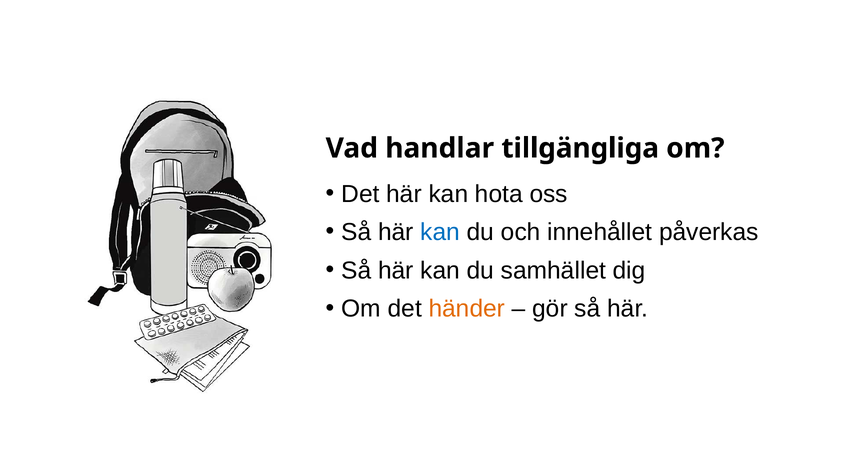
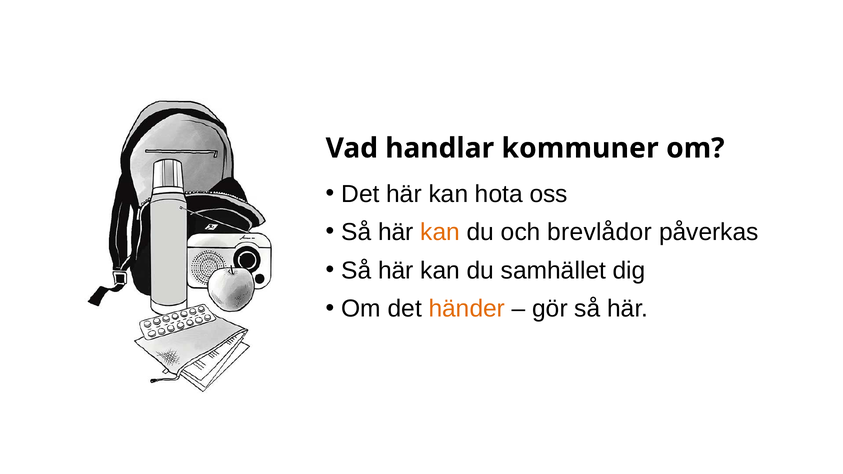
tillgängliga: tillgängliga -> kommuner (580, 148)
kan colour: blue -> orange (440, 232)
innehållet: innehållet -> brevlådor (600, 232)
